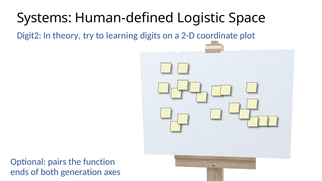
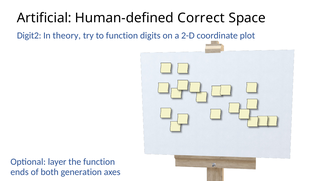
Systems: Systems -> Artificial (44, 18)
Logistic: Logistic -> Correct (201, 18)
to learning: learning -> function (122, 36)
pairs: pairs -> layer (57, 162)
